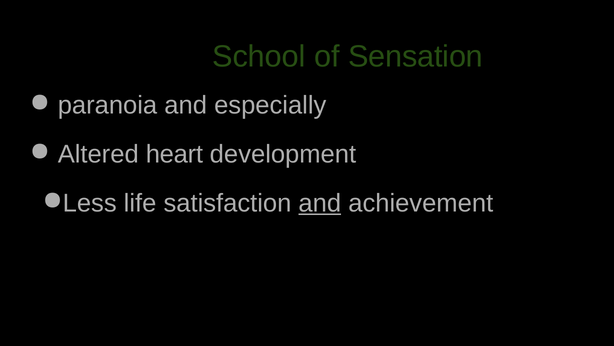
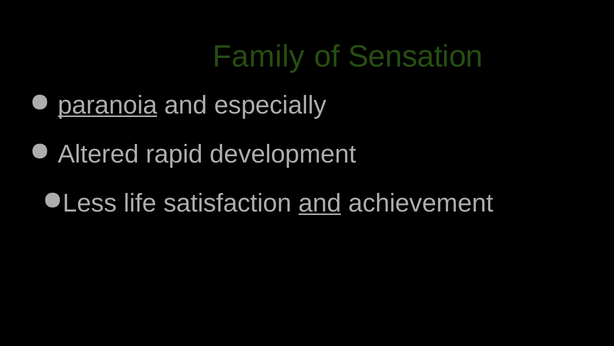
School: School -> Family (259, 57)
paranoia underline: none -> present (107, 105)
heart: heart -> rapid (174, 154)
